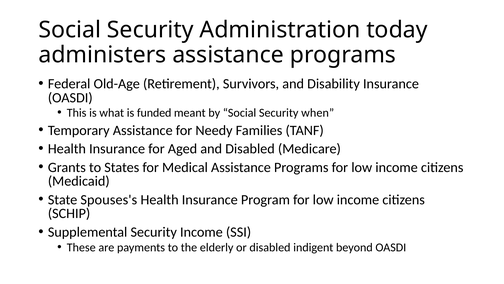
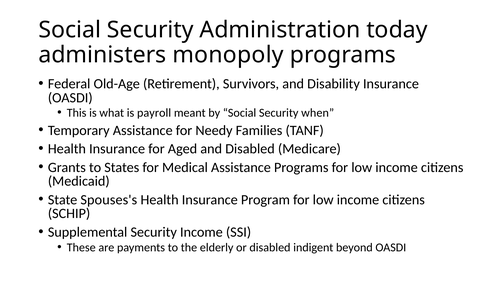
administers assistance: assistance -> monopoly (228, 55)
funded: funded -> payroll (154, 113)
